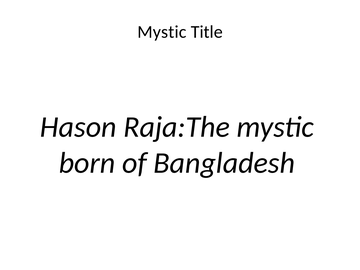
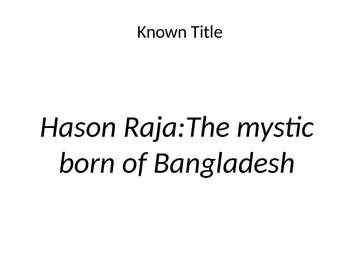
Mystic: Mystic -> Known (162, 32)
